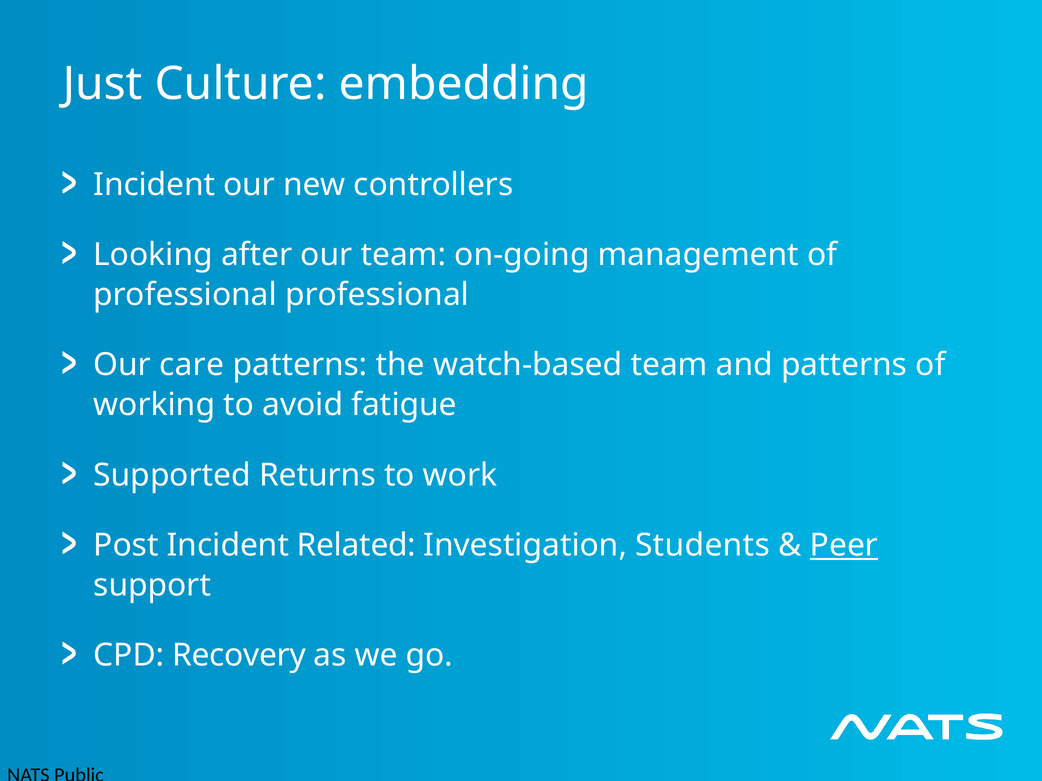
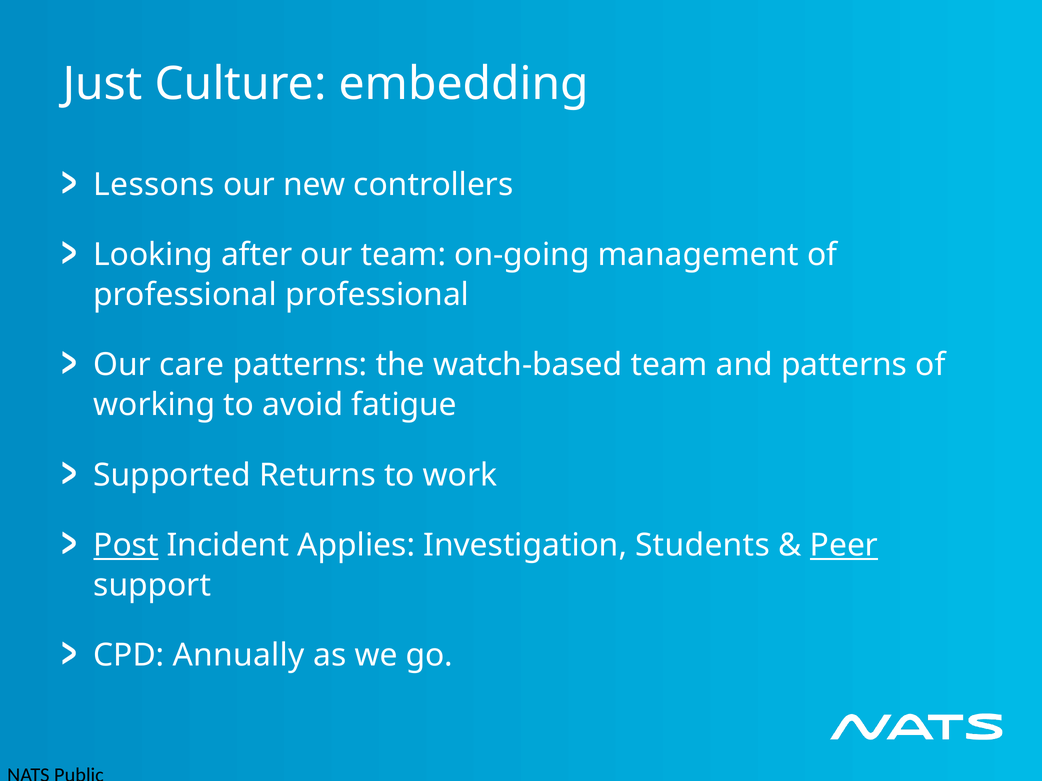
Incident: Incident -> Lessons (154, 185)
Post underline: none -> present (126, 545)
Related: Related -> Applies (356, 545)
Recovery: Recovery -> Annually (239, 656)
